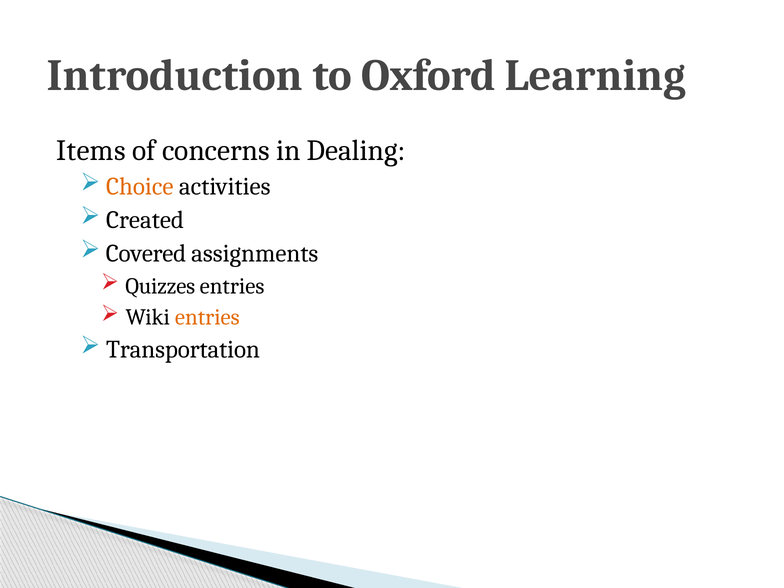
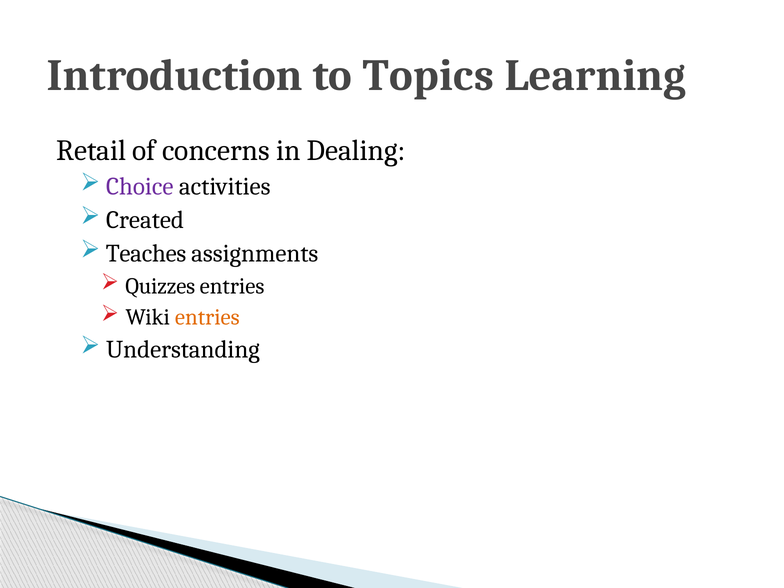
Oxford: Oxford -> Topics (428, 76)
Items: Items -> Retail (91, 151)
Choice colour: orange -> purple (140, 186)
Covered: Covered -> Teaches (146, 254)
Transportation: Transportation -> Understanding (183, 350)
